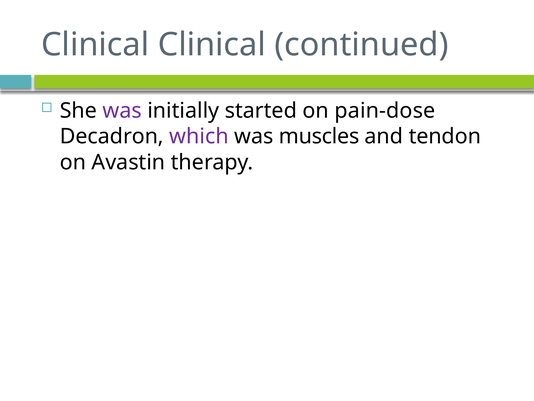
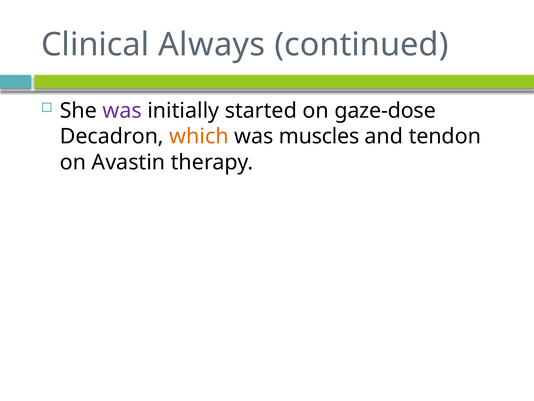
Clinical Clinical: Clinical -> Always (212, 45)
pain-dose: pain-dose -> gaze-dose (385, 111)
which colour: purple -> orange (199, 136)
